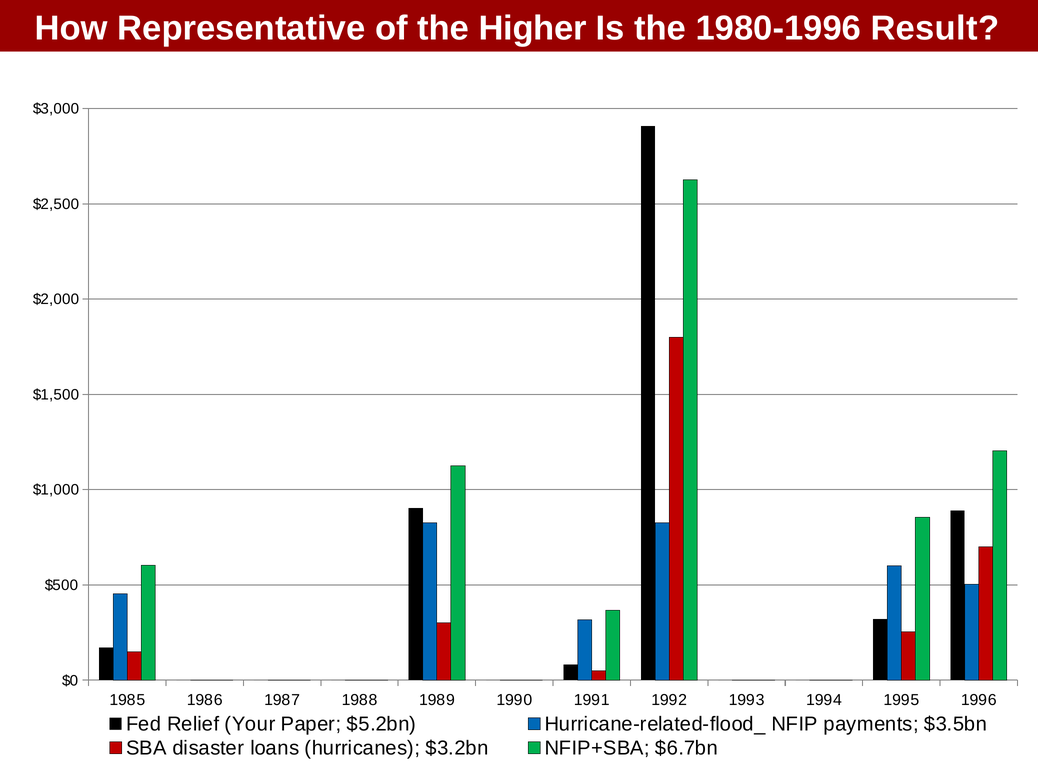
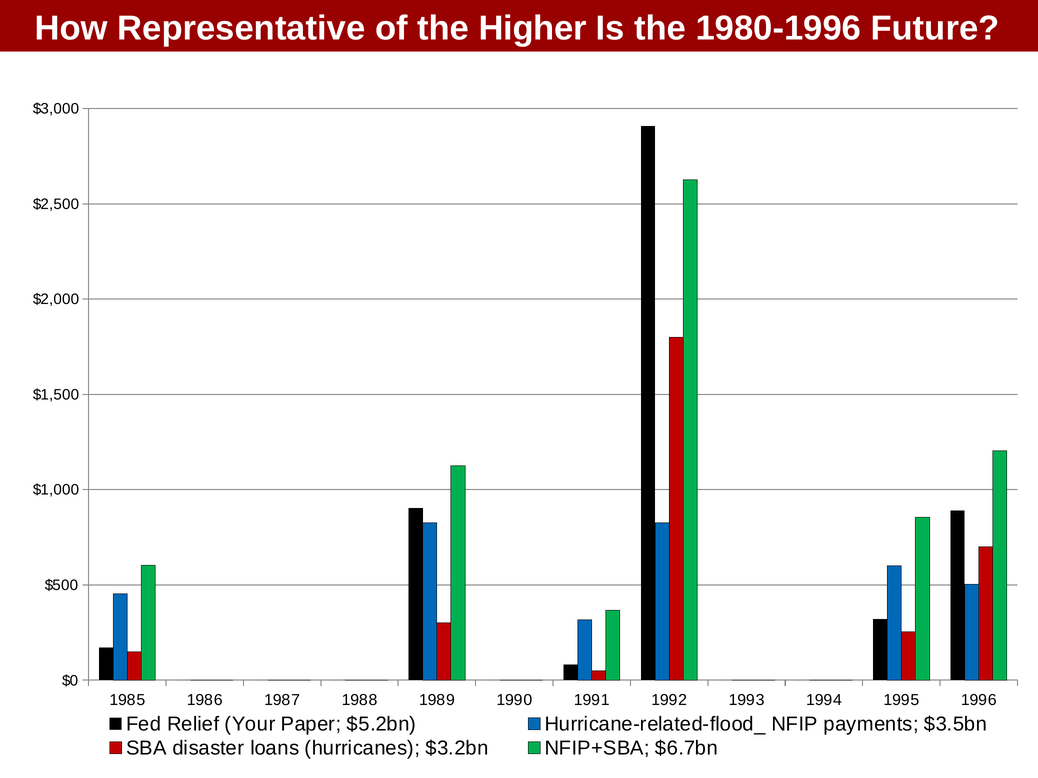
Result: Result -> Future (935, 28)
